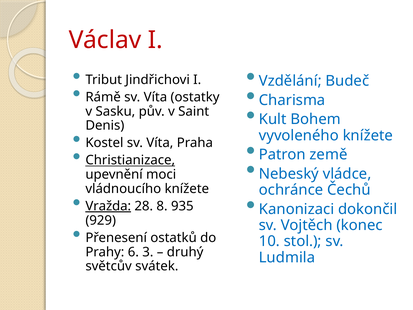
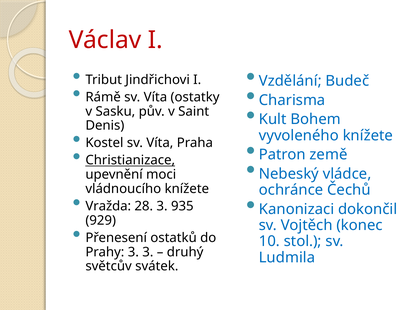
Vražda underline: present -> none (108, 206)
28 8: 8 -> 3 (162, 206)
Prahy 6: 6 -> 3 (133, 252)
